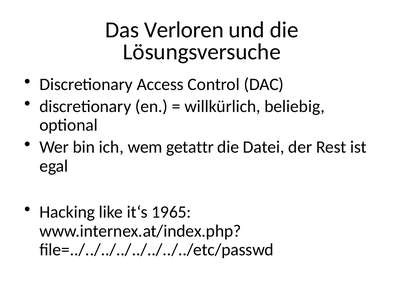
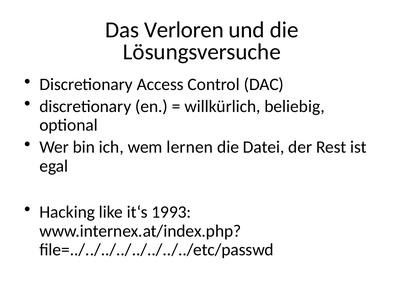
getattr: getattr -> lernen (190, 147)
1965: 1965 -> 1993 (171, 212)
